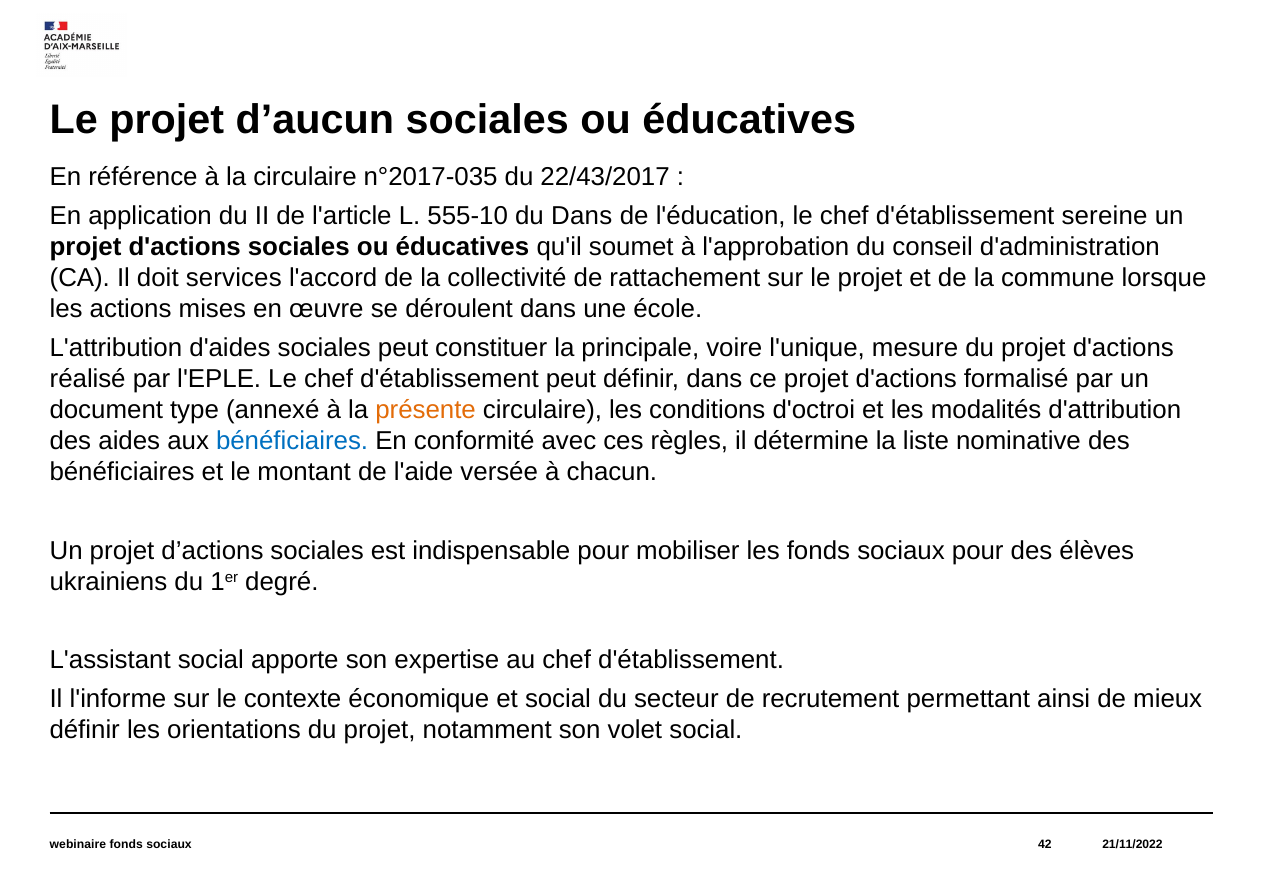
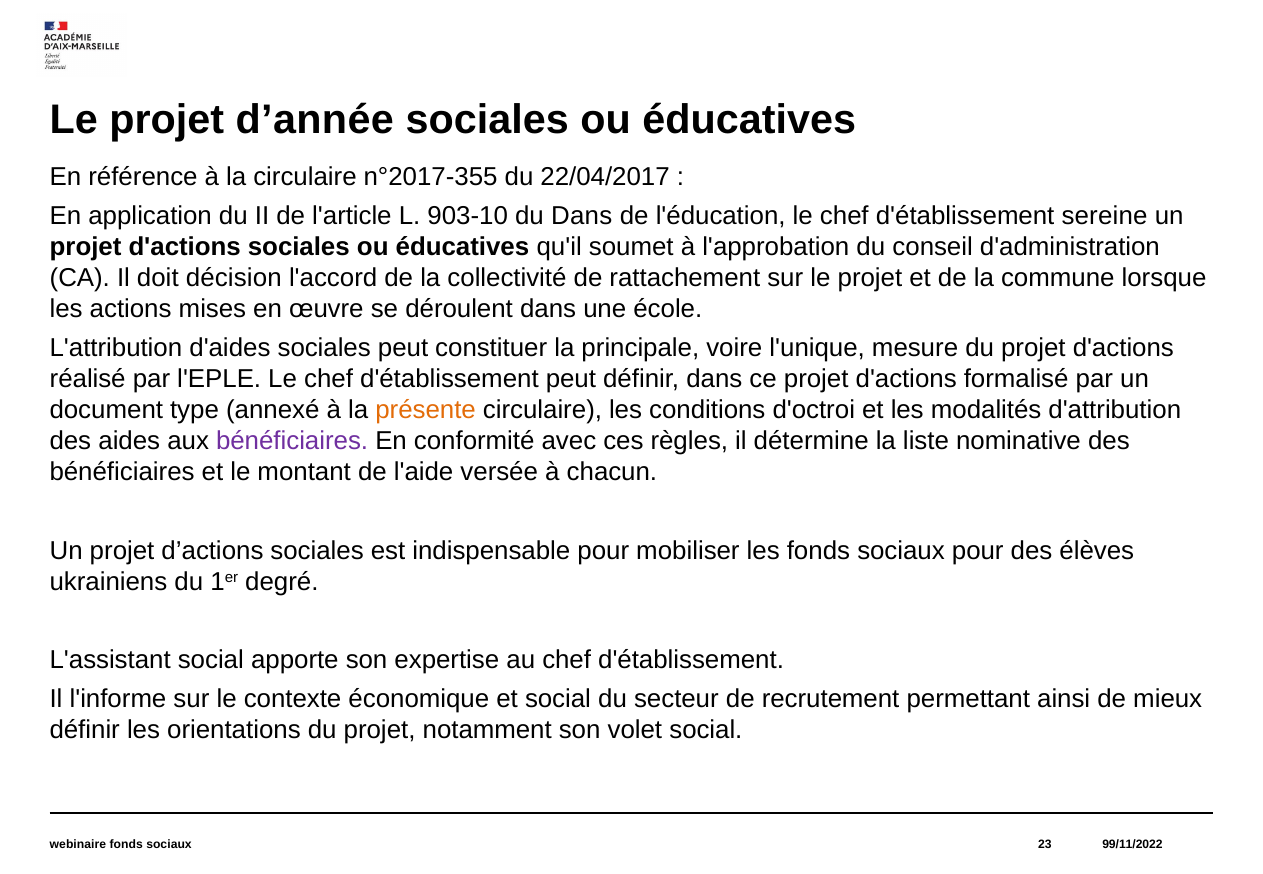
d’aucun: d’aucun -> d’année (315, 120)
n°2017-035: n°2017-035 -> n°2017-355 (431, 177)
22/43/2017: 22/43/2017 -> 22/04/2017 (605, 177)
555-10: 555-10 -> 903-10 (468, 216)
services: services -> décision (234, 278)
bénéficiaires colour: blue -> purple (292, 441)
42: 42 -> 23 (1045, 845)
21/11/2022: 21/11/2022 -> 99/11/2022 (1132, 845)
